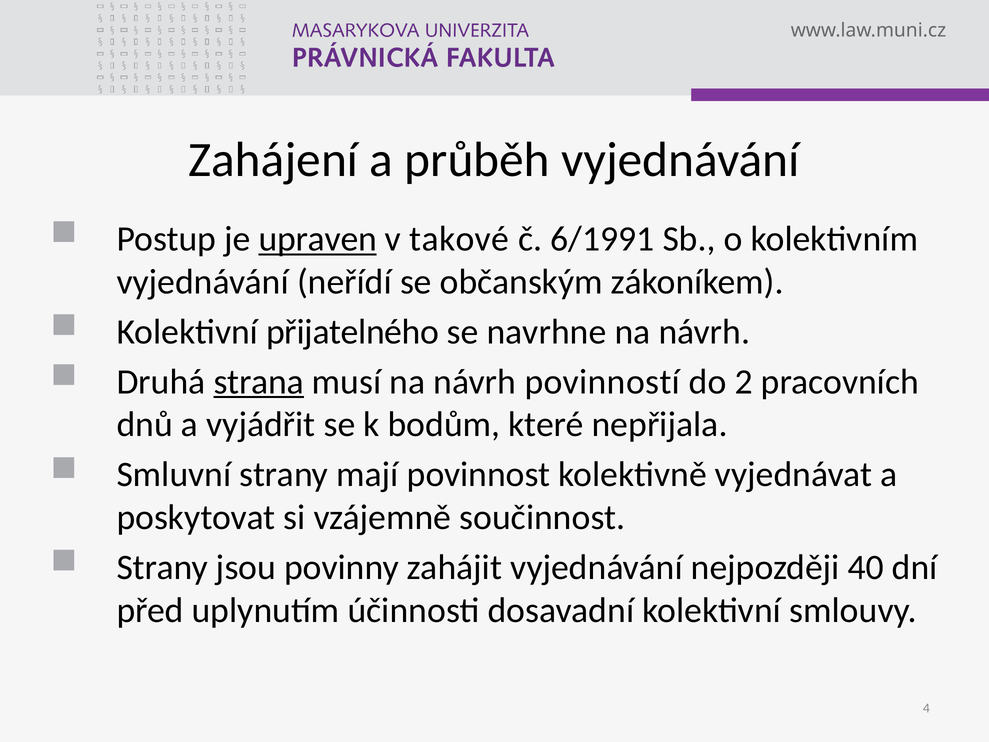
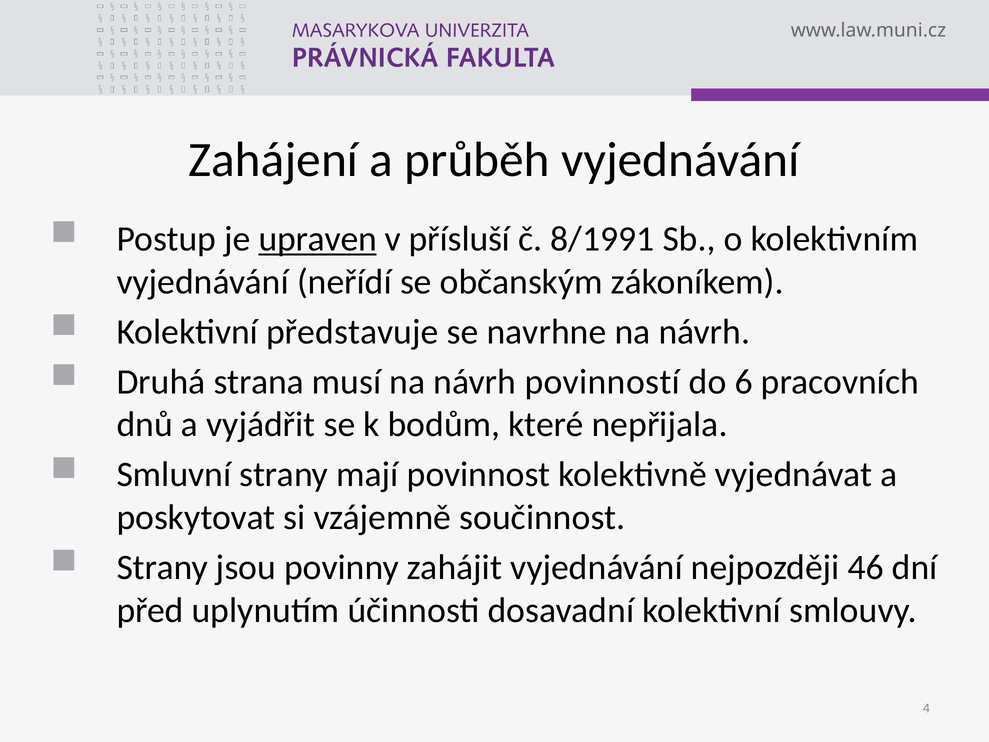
takové: takové -> přísluší (459, 239)
6/1991: 6/1991 -> 8/1991 (602, 239)
přijatelného: přijatelného -> představuje (352, 332)
strana underline: present -> none (259, 382)
2: 2 -> 6 (744, 382)
40: 40 -> 46 (866, 567)
